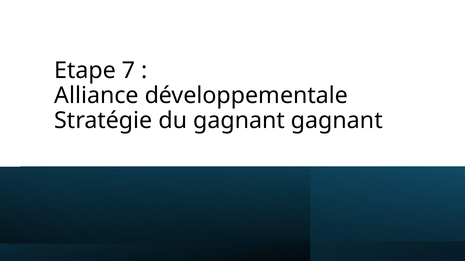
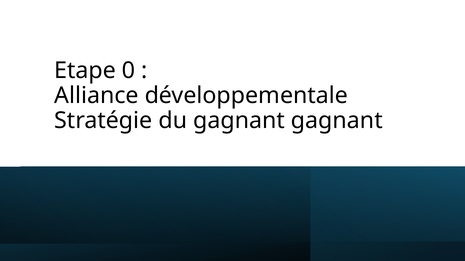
7: 7 -> 0 (129, 71)
